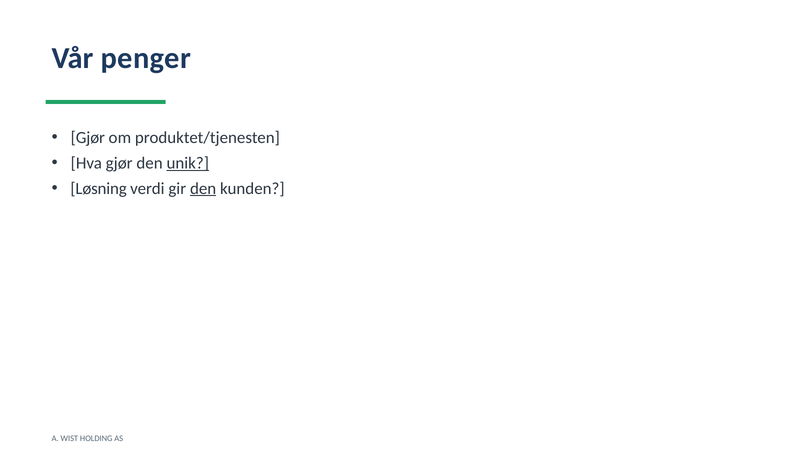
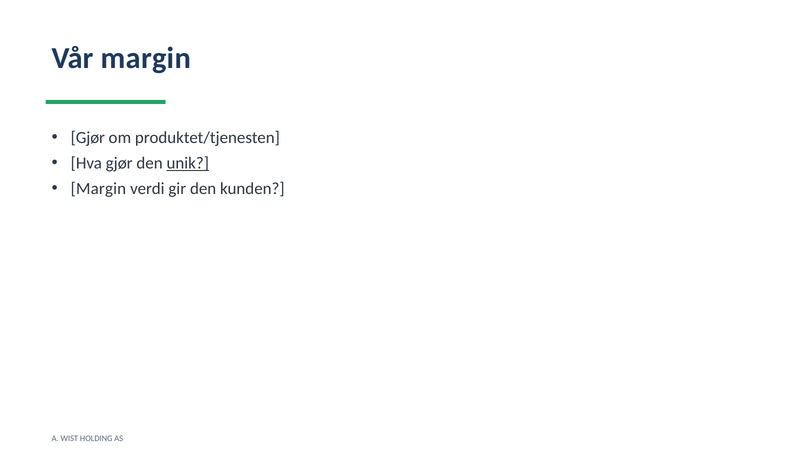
Vår penger: penger -> margin (146, 58)
Løsning: Løsning -> Margin (98, 188)
den underline: present -> none (203, 188)
